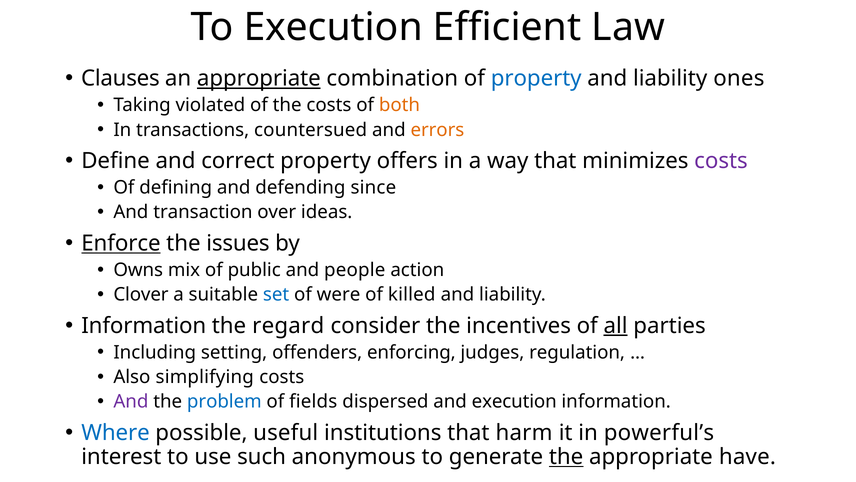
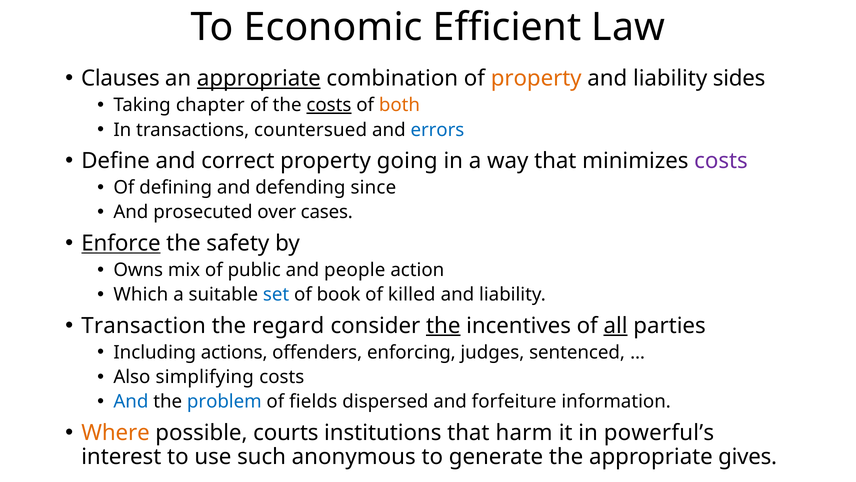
To Execution: Execution -> Economic (333, 27)
property colour: blue -> orange (536, 78)
ones: ones -> sides (739, 78)
violated: violated -> chapter (210, 105)
costs underline: none -> present (329, 105)
errors colour: orange -> blue (437, 130)
offers: offers -> going (407, 161)
transaction: transaction -> prosecuted (203, 212)
ideas: ideas -> cases (327, 212)
issues: issues -> safety (238, 243)
Clover: Clover -> Which (141, 294)
were: were -> book (339, 294)
Information: Information -> Transaction (144, 325)
the underline: none -> present (443, 325)
setting: setting -> actions (234, 352)
regulation: regulation -> sentenced (577, 352)
And colour: purple -> blue (131, 401)
and execution: execution -> forfeiture (514, 401)
Where colour: blue -> orange (116, 432)
useful: useful -> courts (286, 432)
the underline: present -> none (566, 456)
have: have -> gives (748, 456)
